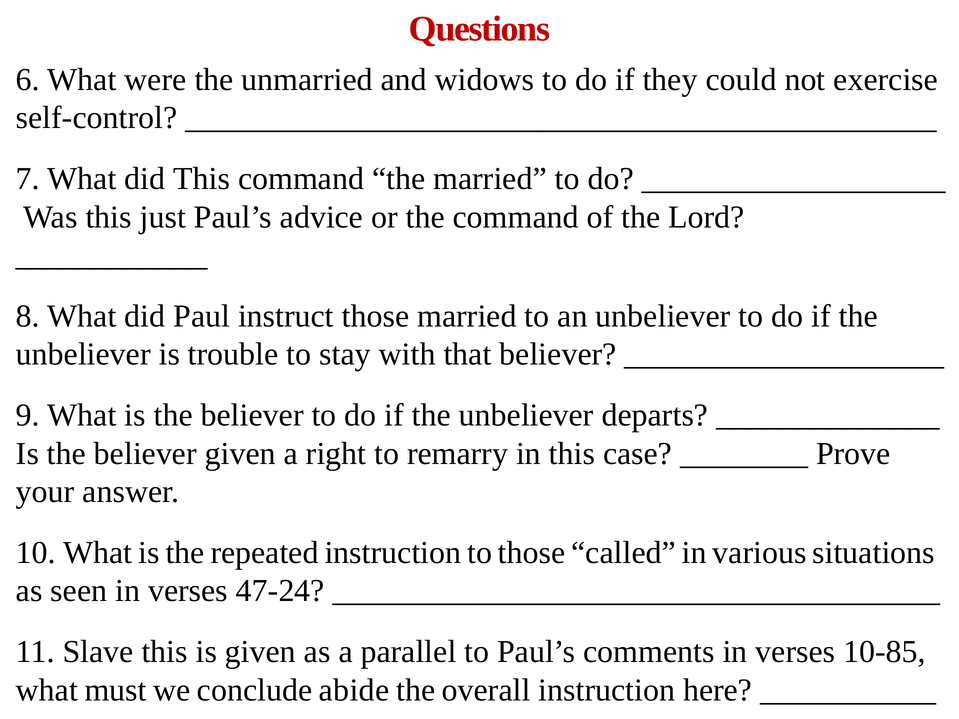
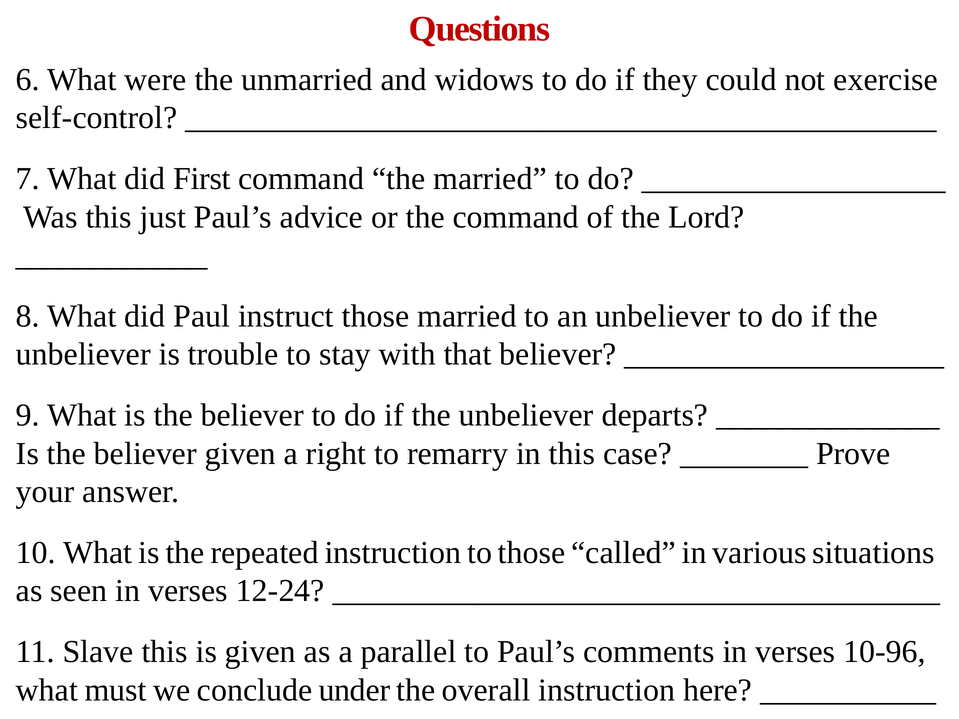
did This: This -> First (202, 179)
47-24: 47-24 -> 12-24 (280, 591)
10-85: 10-85 -> 10-96 (884, 652)
abide: abide -> under (354, 690)
